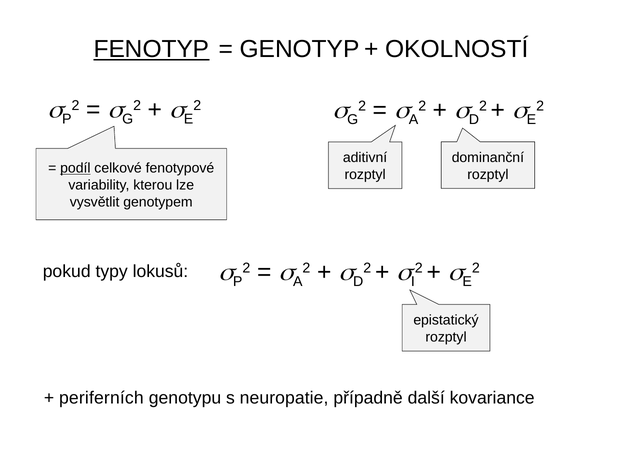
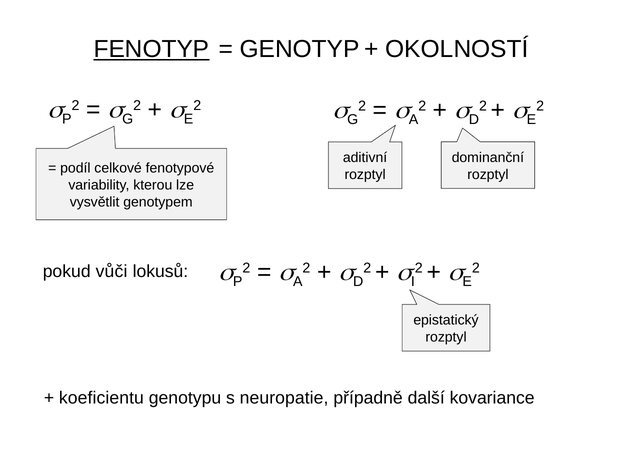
podíl underline: present -> none (75, 168)
typy: typy -> vůči (112, 272)
periferních: periferních -> koeficientu (101, 398)
